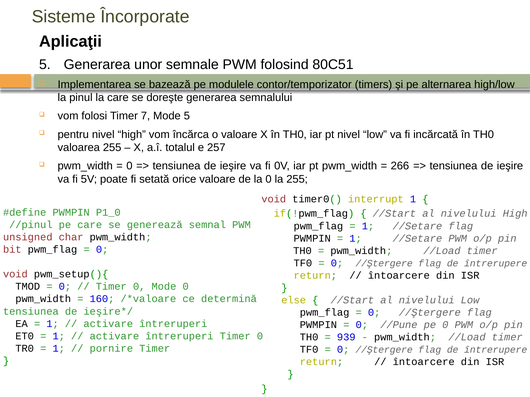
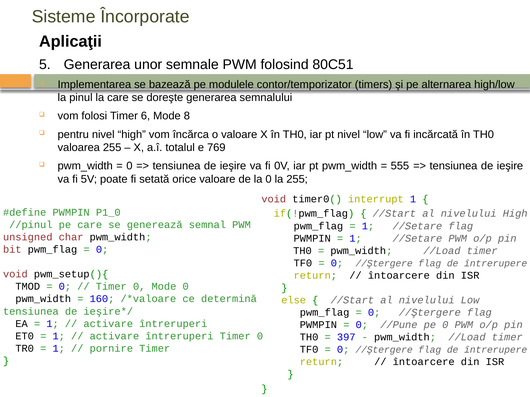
7: 7 -> 6 (145, 116)
Mode 5: 5 -> 8 (187, 116)
257: 257 -> 769 (216, 148)
266: 266 -> 555 (400, 166)
939: 939 -> 397 (346, 338)
